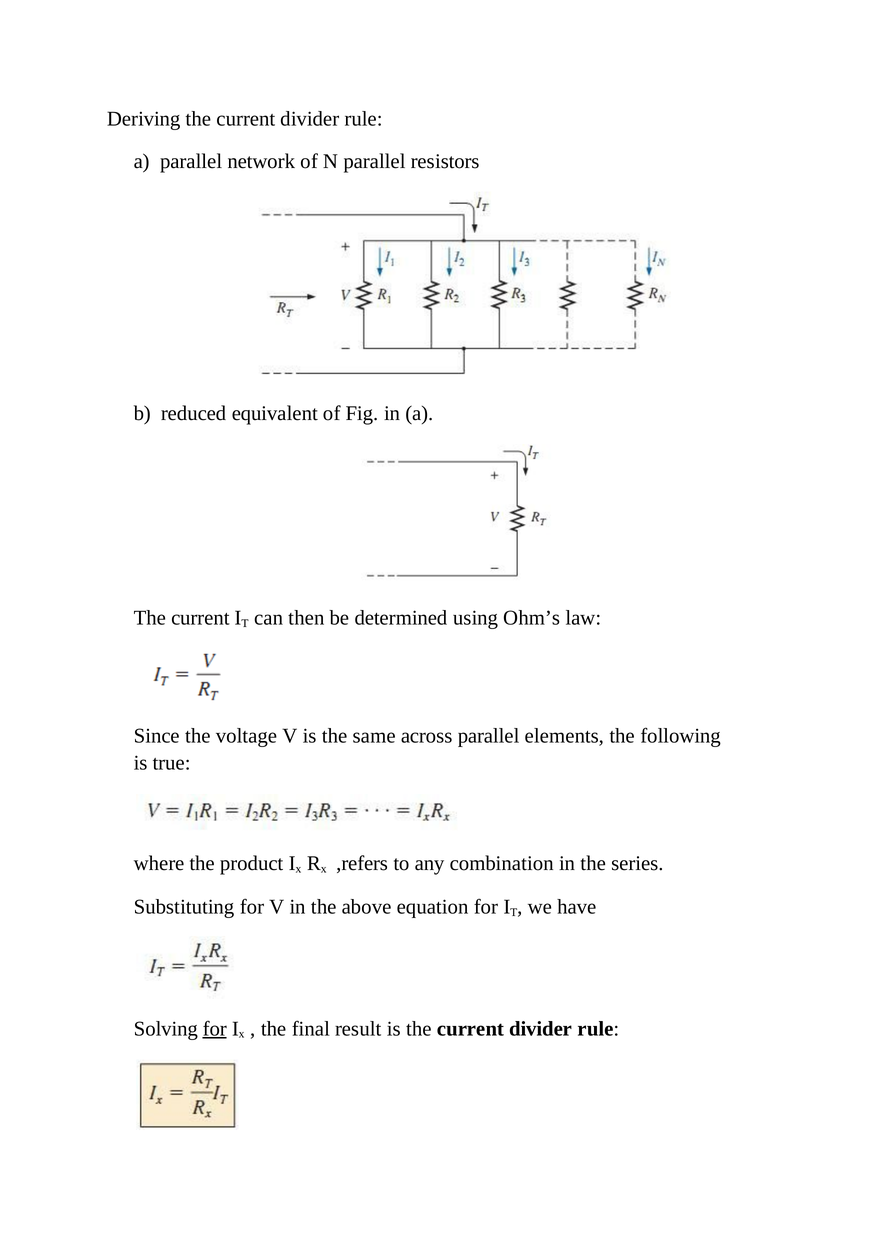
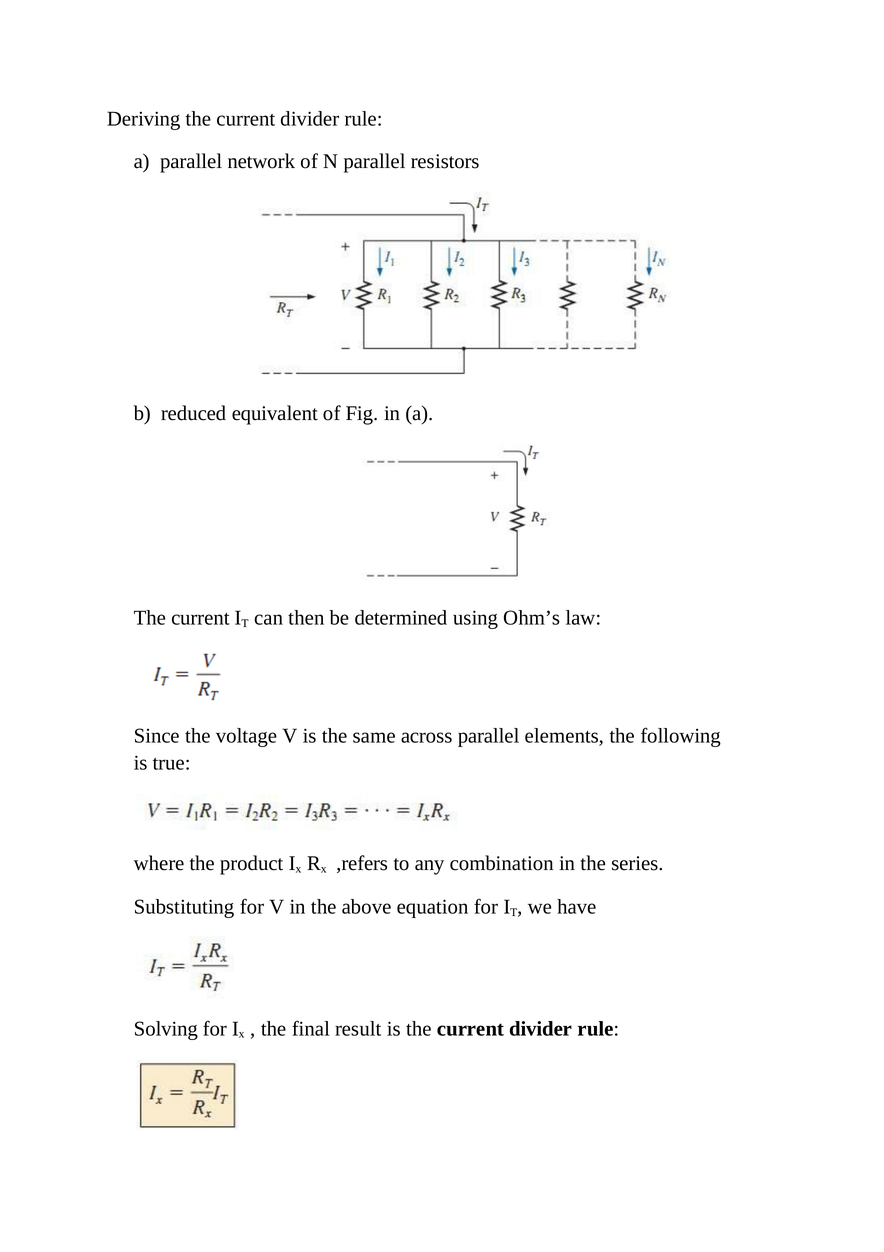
for underline: present -> none (215, 1028)
